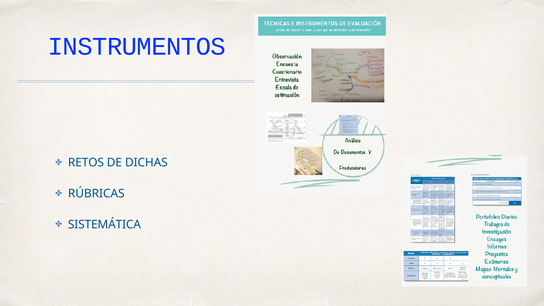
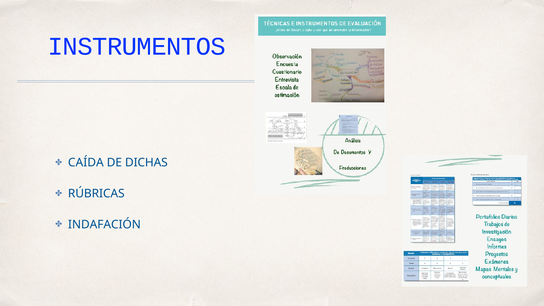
RETOS: RETOS -> CAÍDA (86, 163)
SISTEMÁTICA: SISTEMÁTICA -> INDAFACIÓN (104, 224)
